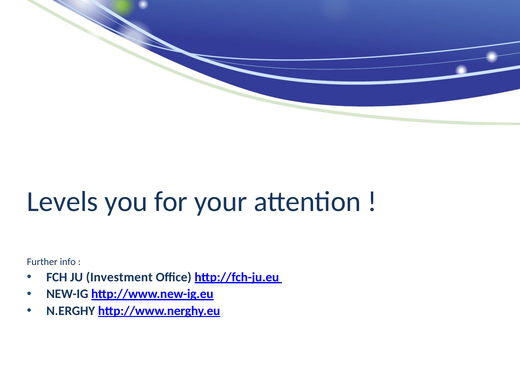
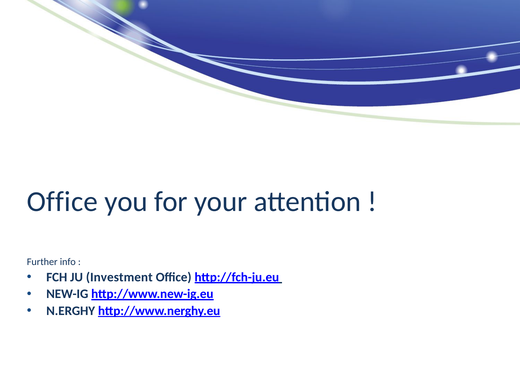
Levels: Levels -> Office (62, 202)
